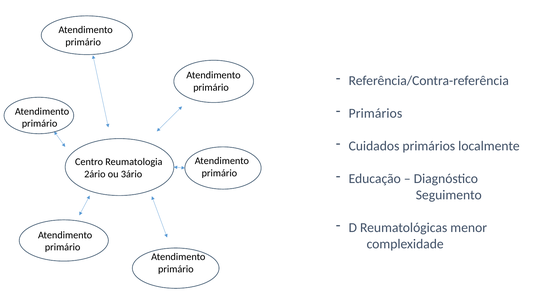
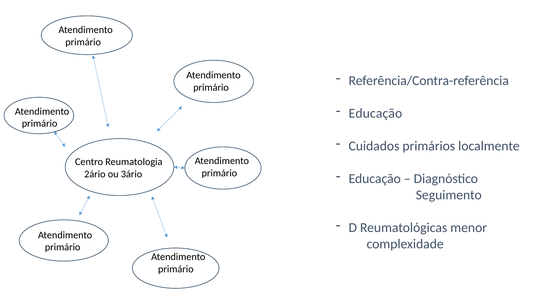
Primários: Primários -> Educação (375, 113)
